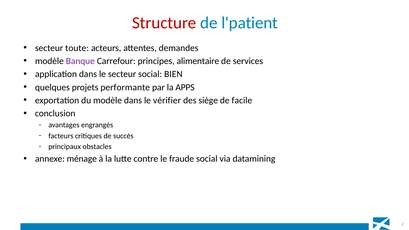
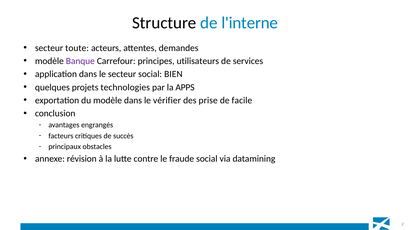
Structure colour: red -> black (164, 23)
l'patient: l'patient -> l'interne (250, 23)
alimentaire: alimentaire -> utilisateurs (198, 61)
performante: performante -> technologies (125, 87)
siège: siège -> prise (208, 100)
ménage: ménage -> révision (82, 159)
